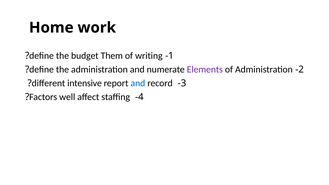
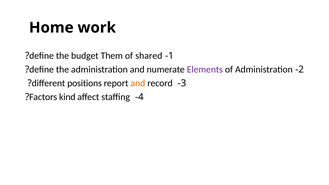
writing: writing -> shared (149, 56)
intensive: intensive -> positions (85, 83)
and colour: blue -> orange (138, 83)
well: well -> kind (67, 97)
